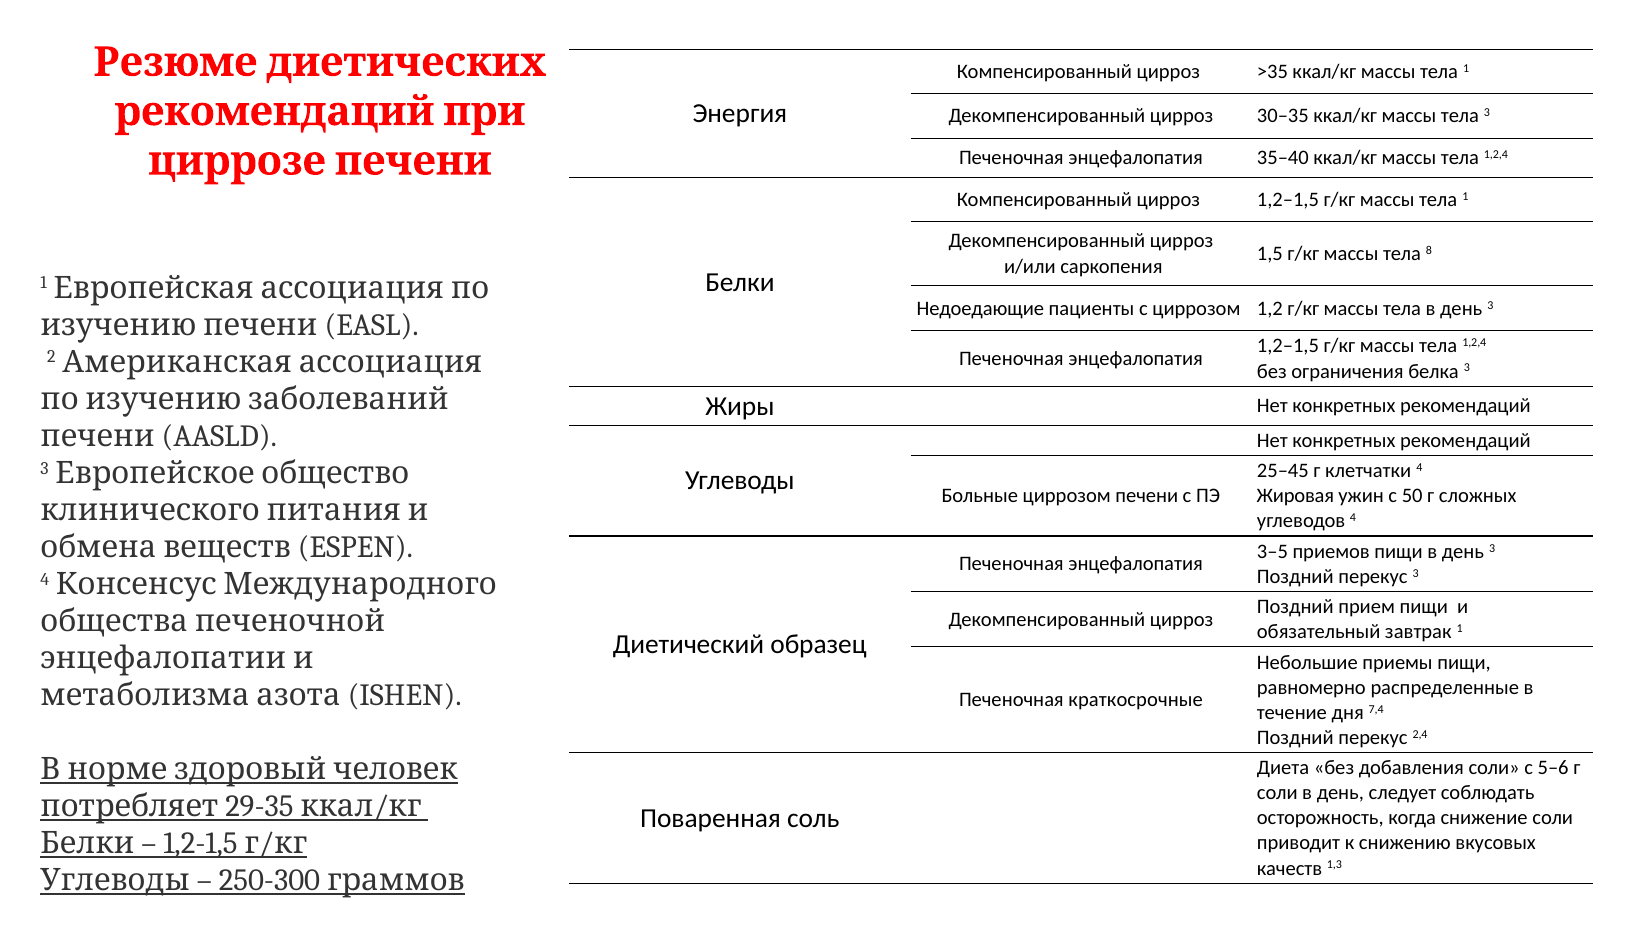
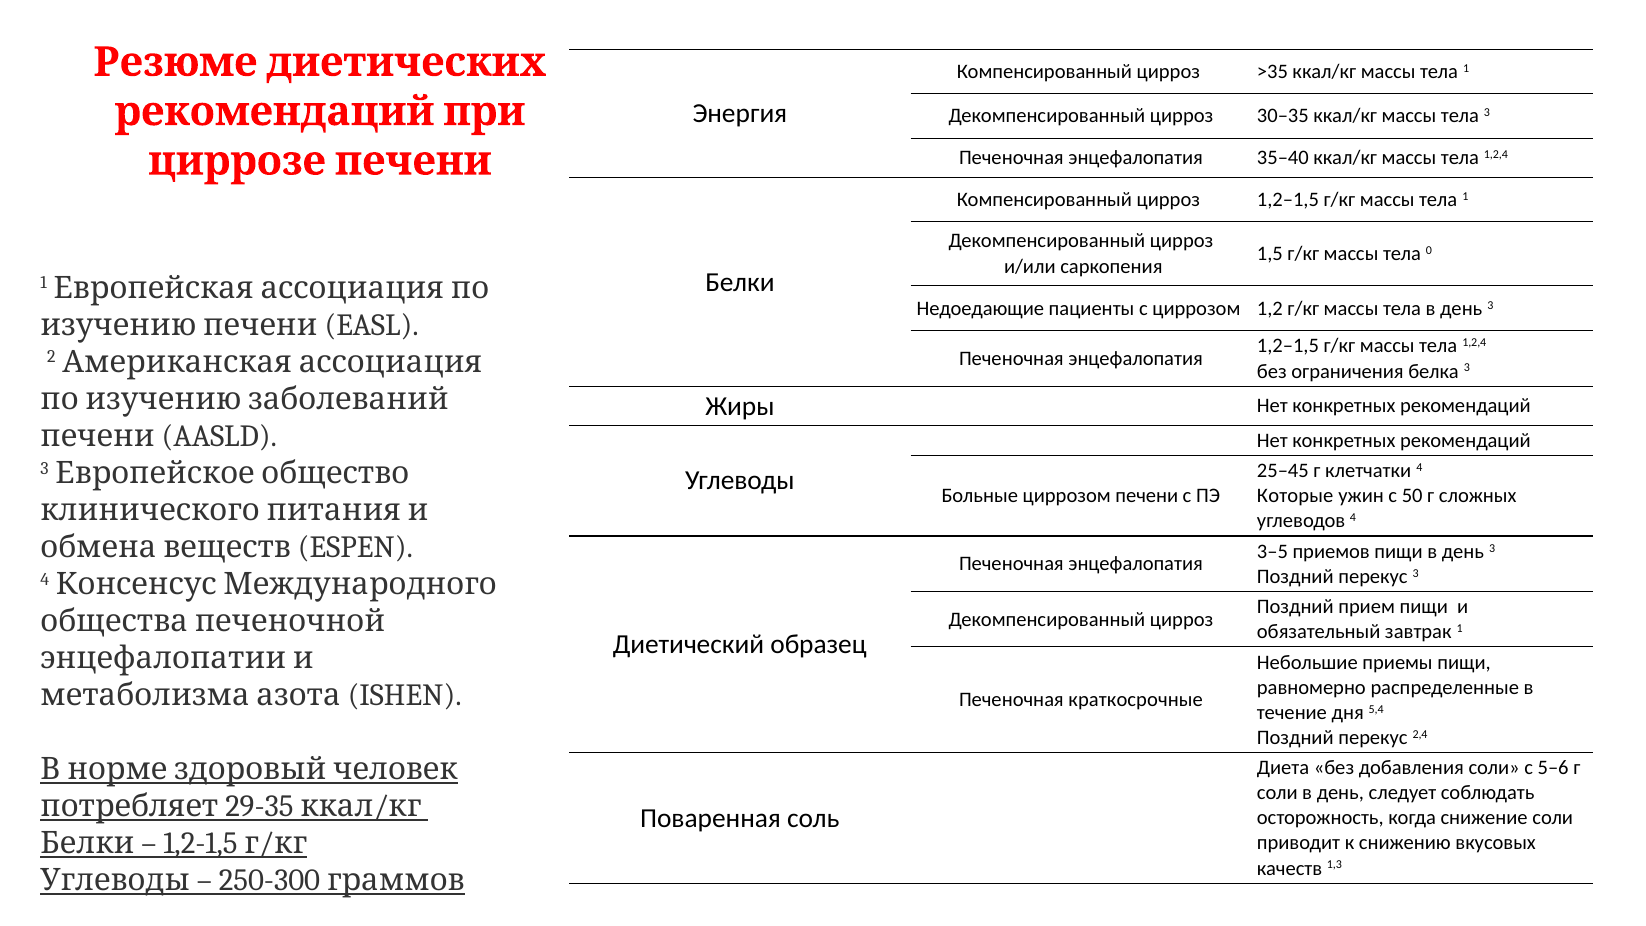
8: 8 -> 0 (1429, 250)
Жировая: Жировая -> Которые (1295, 496)
7,4: 7,4 -> 5,4 (1376, 709)
